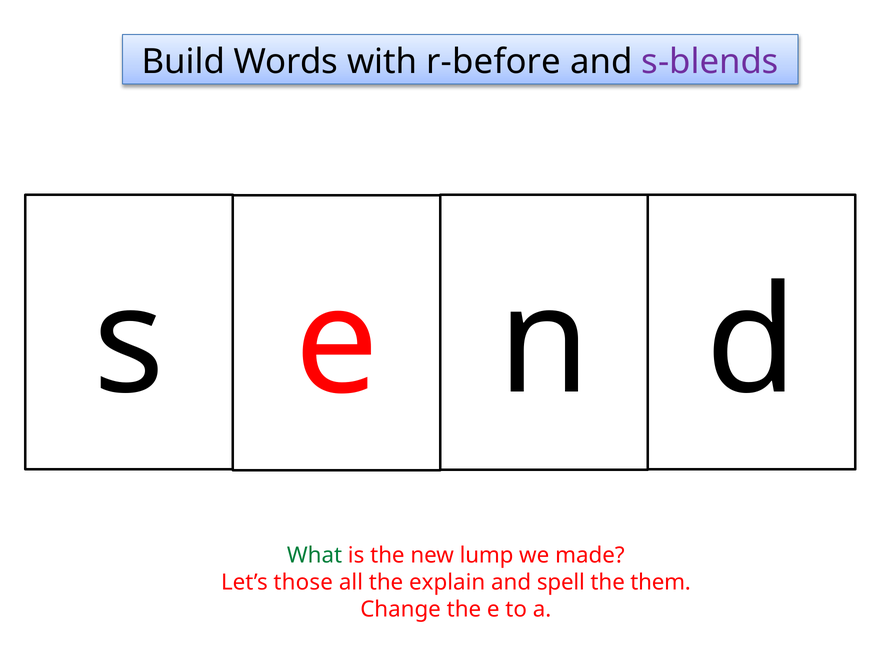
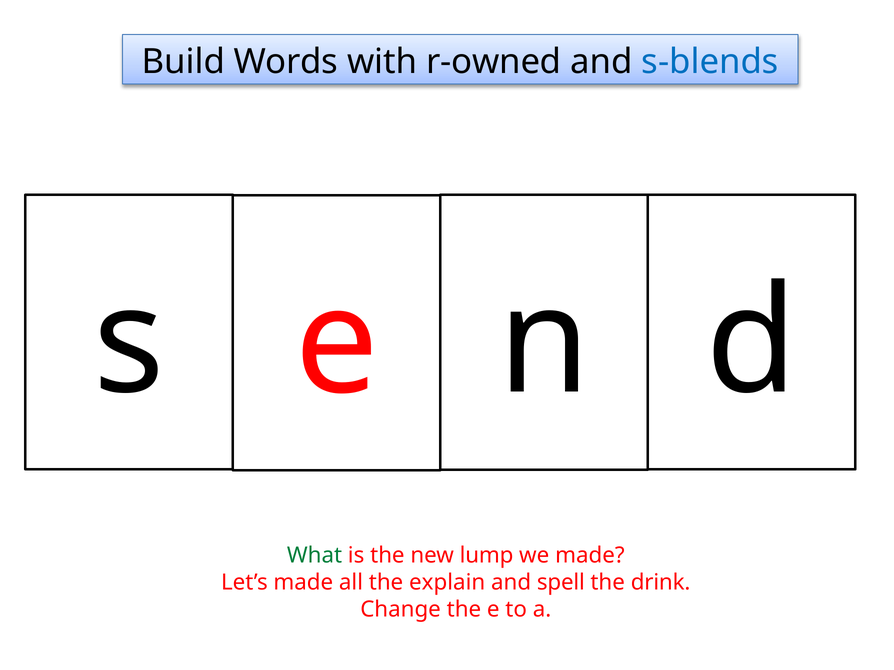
r-before: r-before -> r-owned (494, 62)
s-blends colour: purple -> blue (710, 62)
Let’s those: those -> made (303, 583)
them: them -> drink (661, 583)
